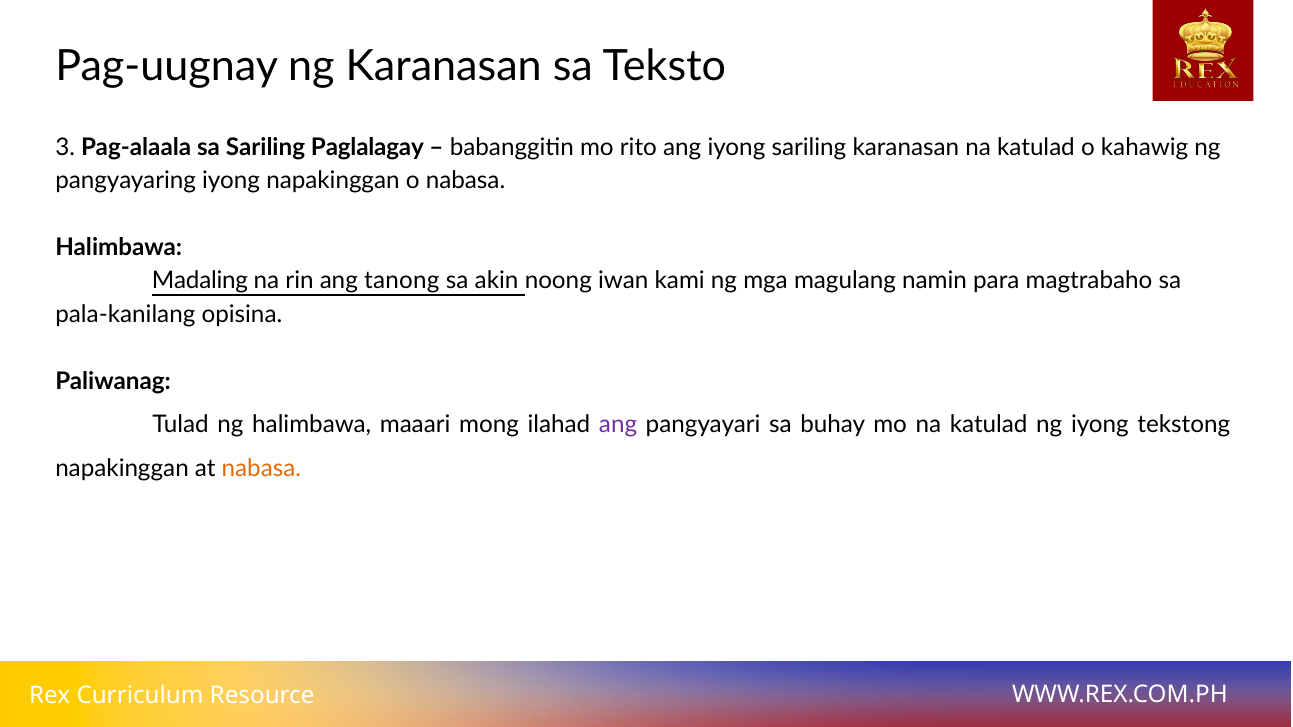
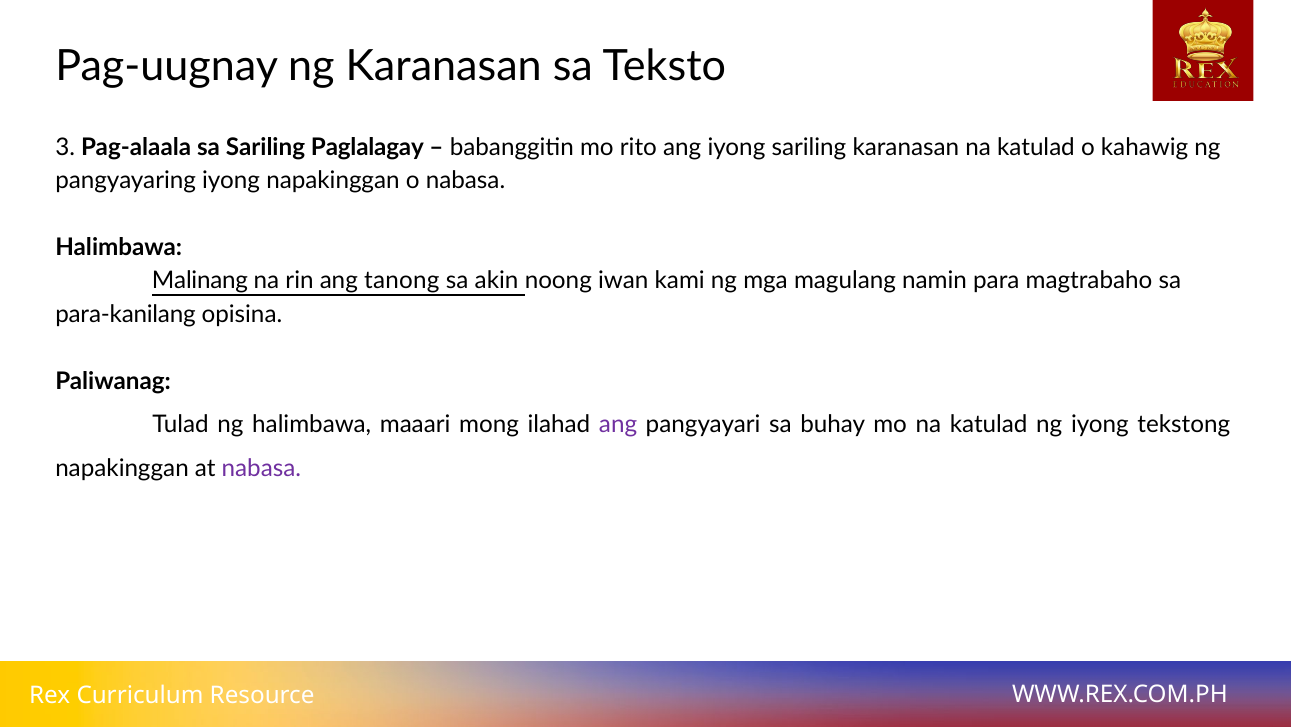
Madaling: Madaling -> Malinang (200, 281)
pala-kanilang: pala-kanilang -> para-kanilang (125, 314)
nabasa colour: orange -> purple (261, 469)
